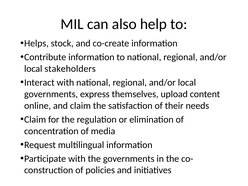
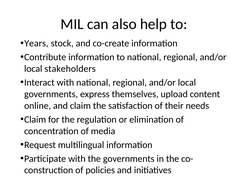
Helps: Helps -> Years (36, 43)
